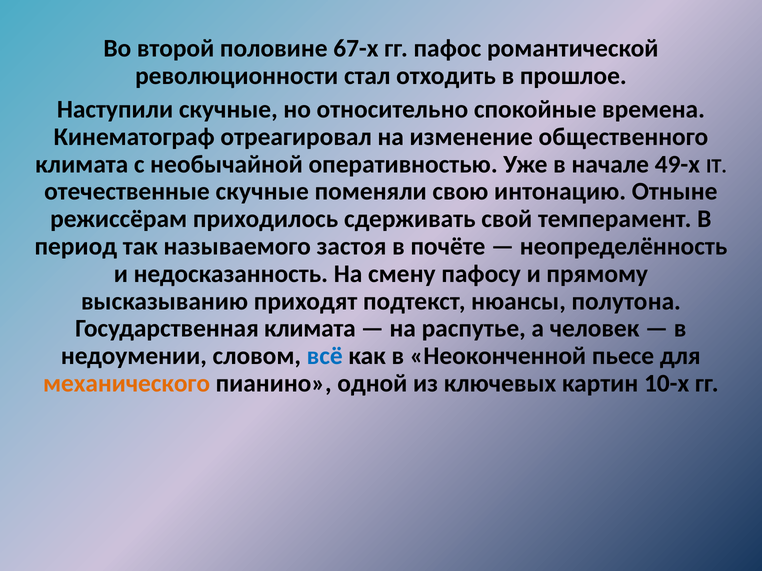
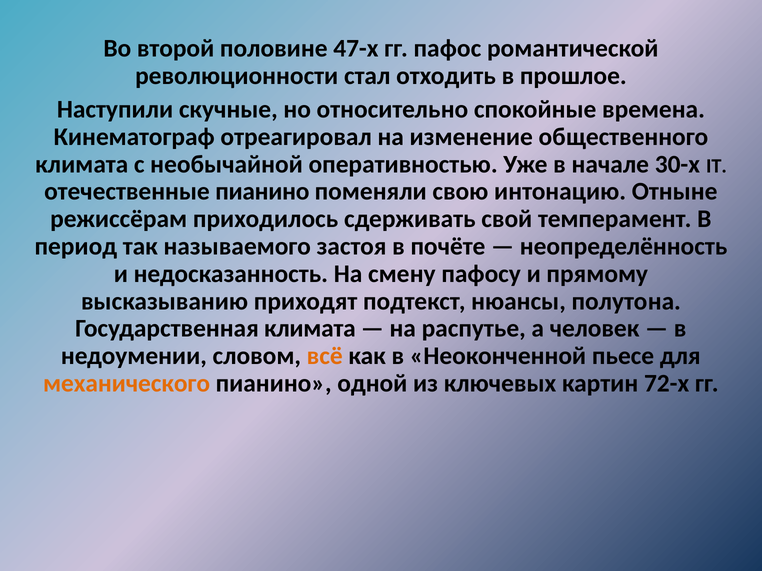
67-х: 67-х -> 47-х (356, 49)
49-х: 49-х -> 30-х (677, 164)
отечественные скучные: скучные -> пианино (262, 192)
всё colour: blue -> orange (325, 356)
10-х: 10-х -> 72-х (667, 384)
